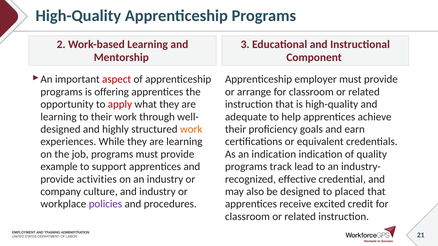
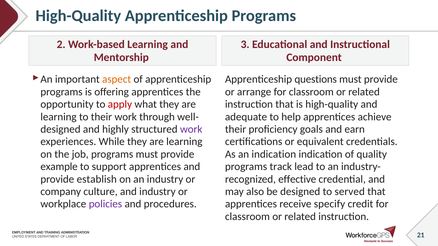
aspect colour: red -> orange (117, 79)
employer: employer -> questions (316, 79)
work colour: orange -> purple (191, 129)
activities: activities -> establish (97, 179)
placed: placed -> served (350, 192)
excited: excited -> specify (330, 204)
